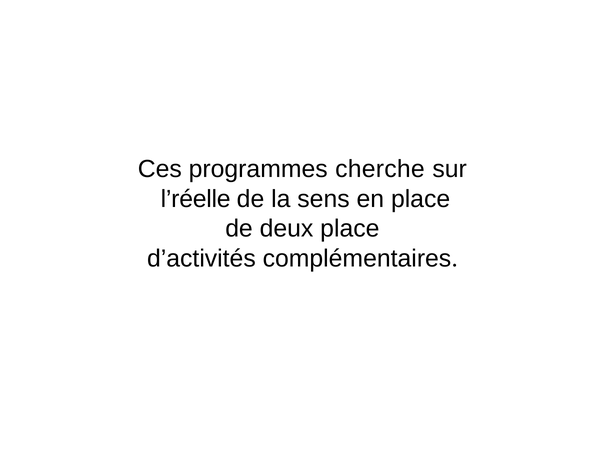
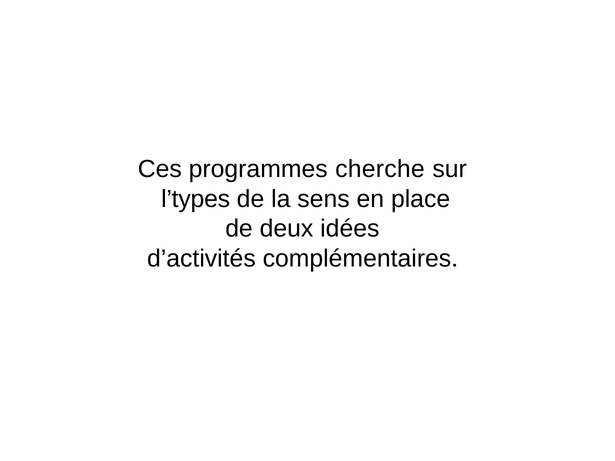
l’réelle: l’réelle -> l’types (196, 199)
deux place: place -> idées (350, 229)
